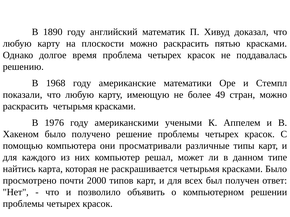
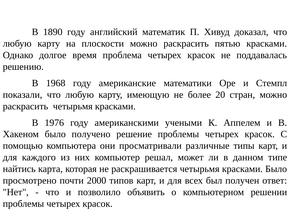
49: 49 -> 20 (220, 95)
